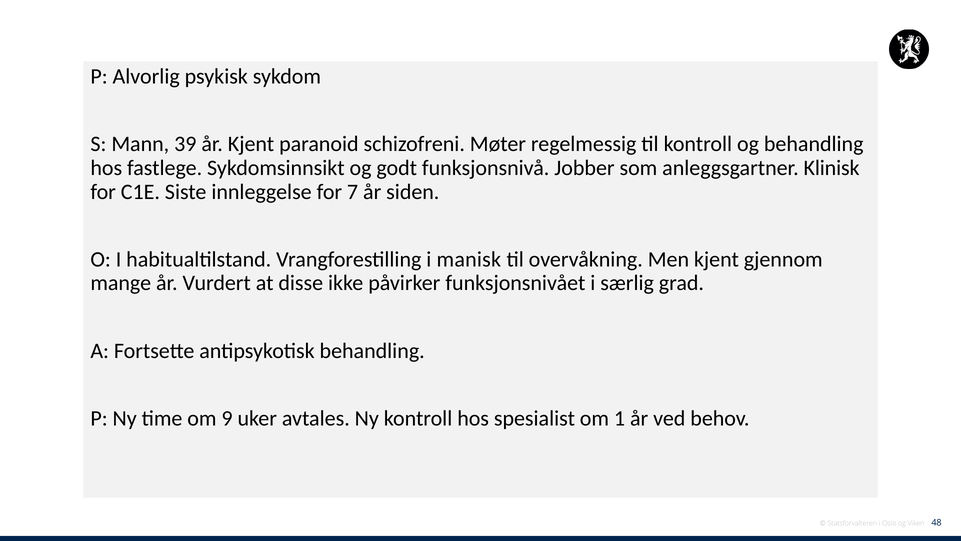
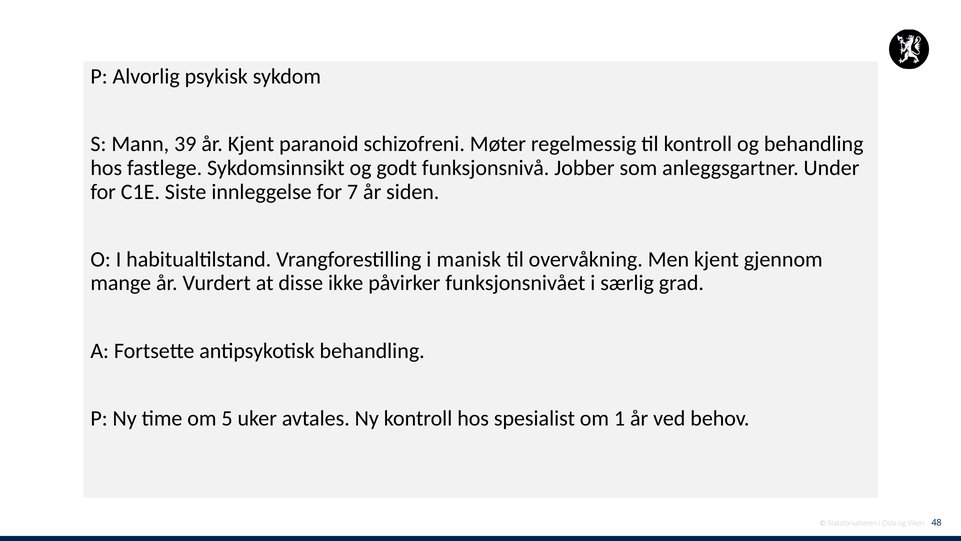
Klinisk: Klinisk -> Under (832, 168)
9: 9 -> 5 (227, 418)
